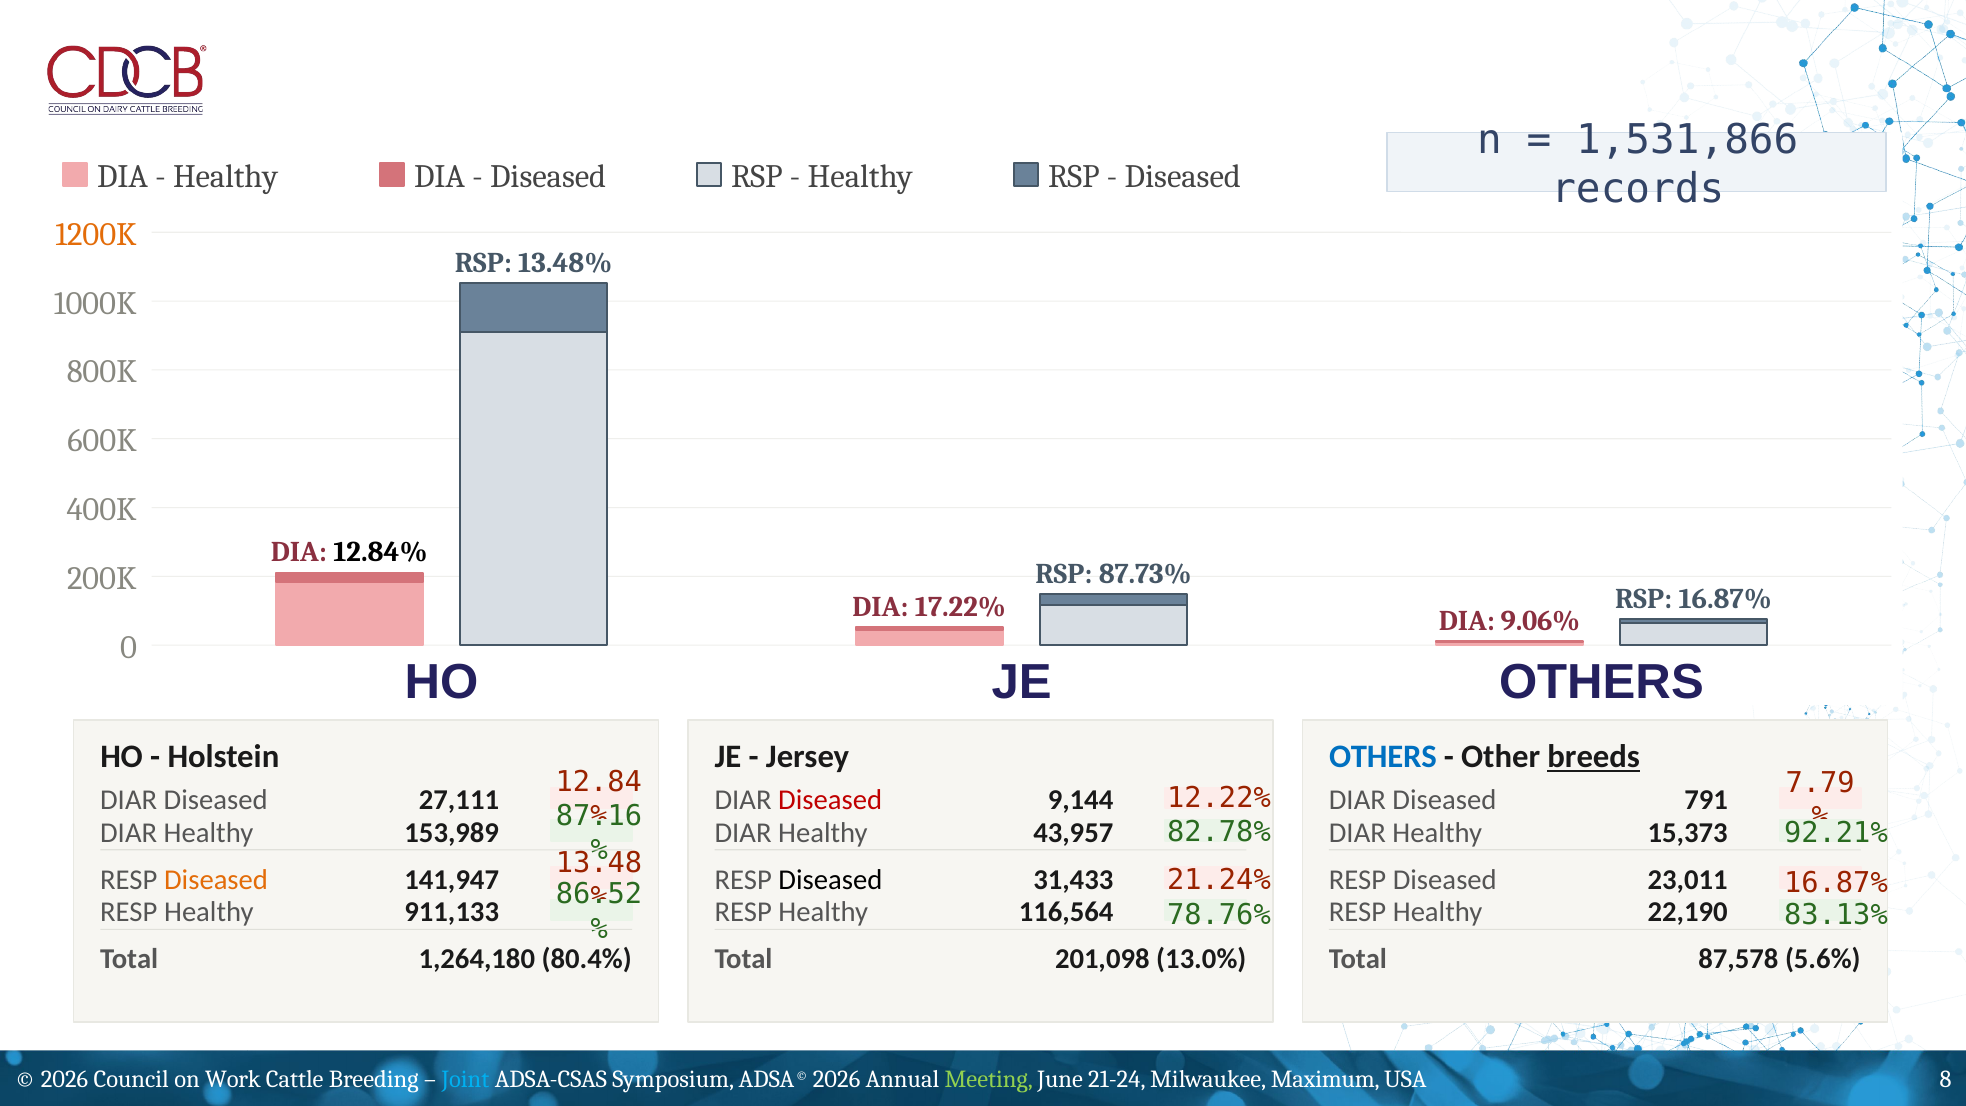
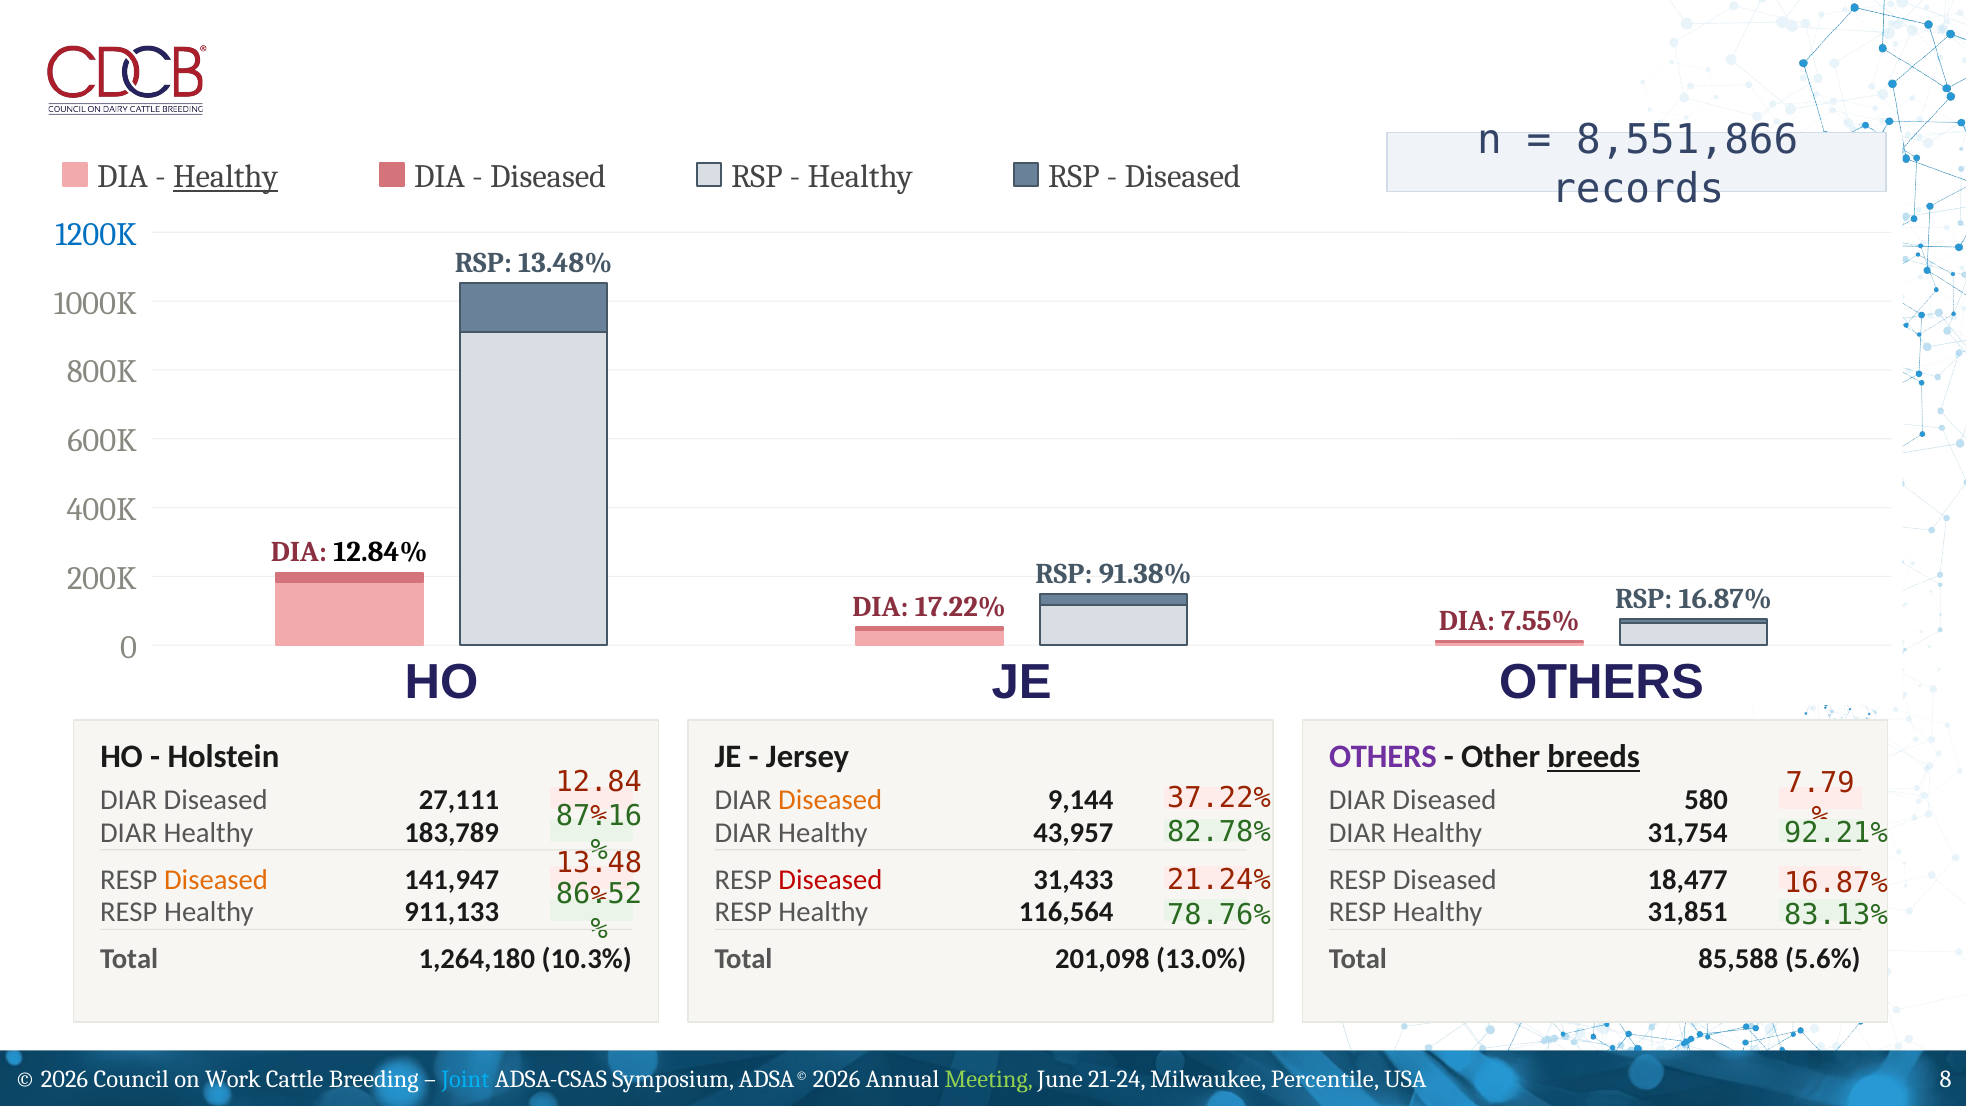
1,531,866: 1,531,866 -> 8,551,866 (1687, 140)
Healthy underline: none -> present (226, 177)
1200K colour: orange -> blue (96, 234)
87.73%: 87.73% -> 91.38% (1145, 574)
9.06%: 9.06% -> 7.55% (1540, 621)
OTHERS colour: blue -> purple (1383, 757)
Diseased colour: red -> orange (830, 800)
12.22%: 12.22% -> 37.22% (1219, 798)
791: 791 -> 580 (1706, 800)
153,989: 153,989 -> 183,789 (452, 833)
15,373: 15,373 -> 31,754 (1688, 833)
Diseased colour: black -> red (830, 880)
23,011: 23,011 -> 18,477 (1688, 880)
22,190: 22,190 -> 31,851 (1688, 912)
80.4%: 80.4% -> 10.3% (587, 959)
87,578: 87,578 -> 85,588 (1738, 959)
Maximum: Maximum -> Percentile (1325, 1080)
